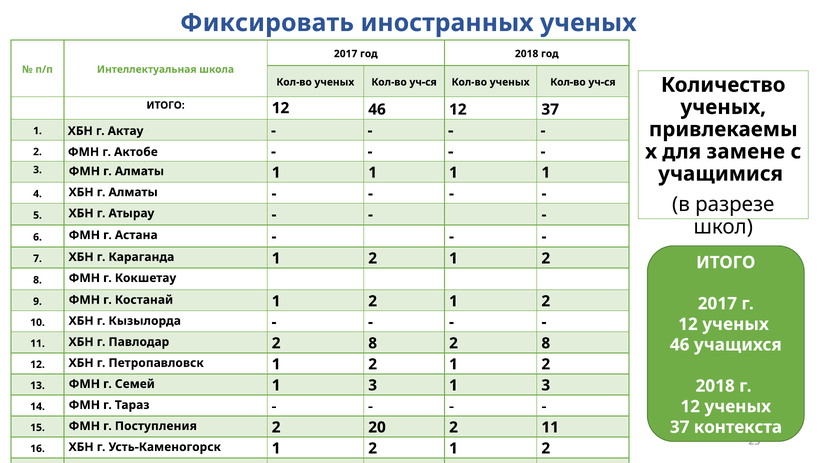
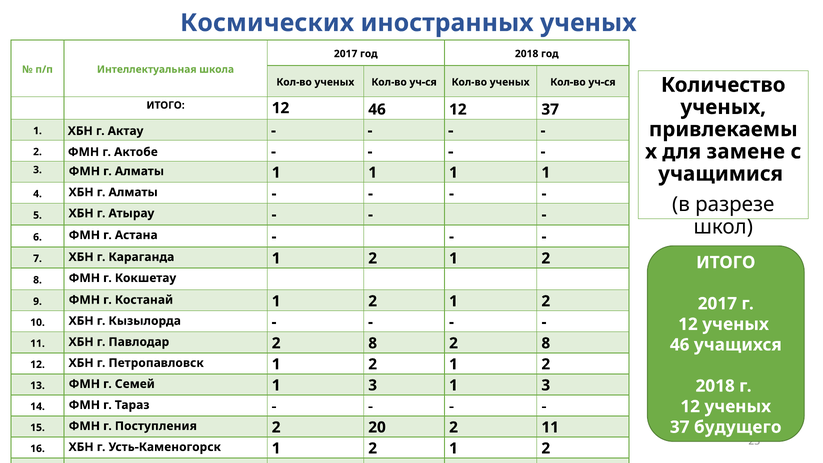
Фиксировать: Фиксировать -> Космических (267, 23)
контекста: контекста -> будущего (738, 427)
